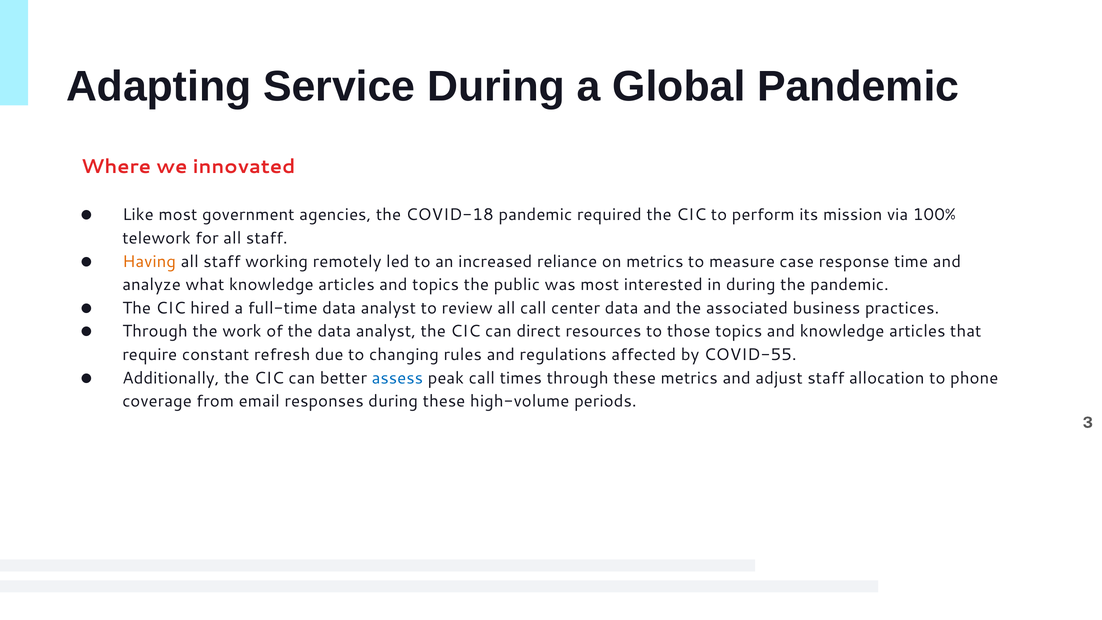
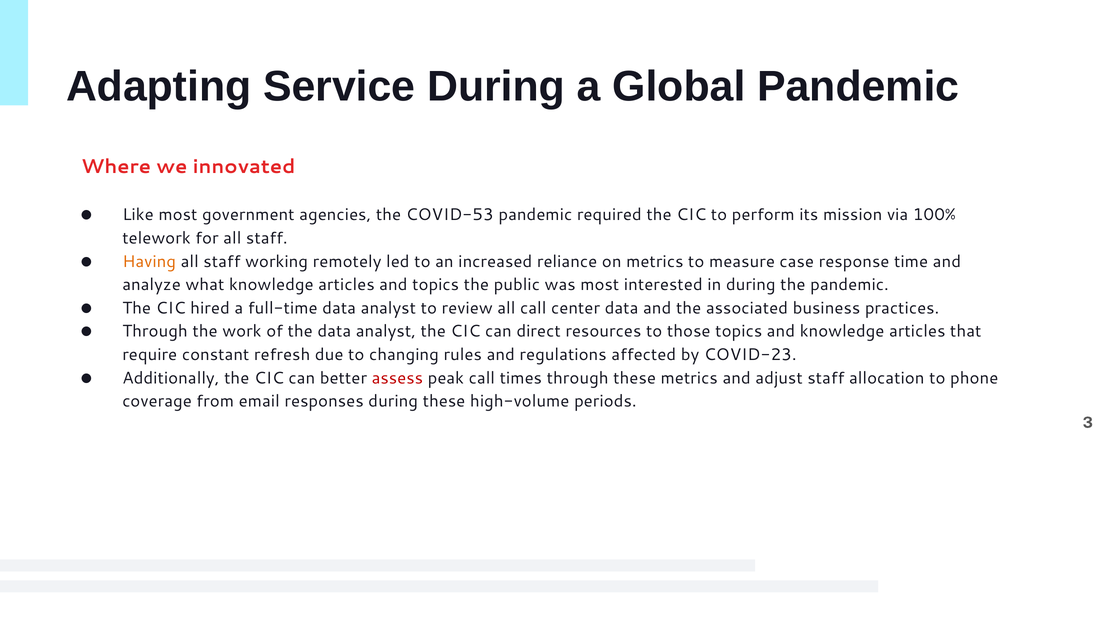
COVID-18: COVID-18 -> COVID-53 (450, 215)
COVID-55: COVID-55 -> COVID-23 (750, 355)
assess colour: blue -> red (397, 378)
